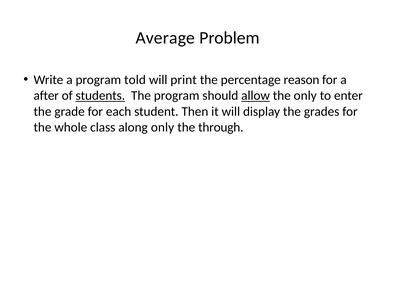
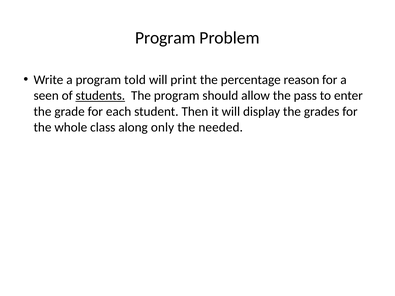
Average: Average -> Program (165, 38)
after: after -> seen (46, 96)
allow underline: present -> none (256, 96)
the only: only -> pass (305, 96)
through: through -> needed (221, 127)
